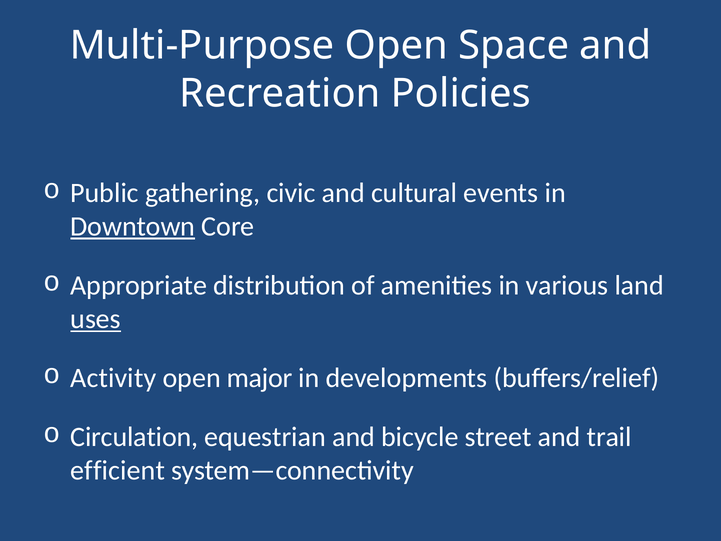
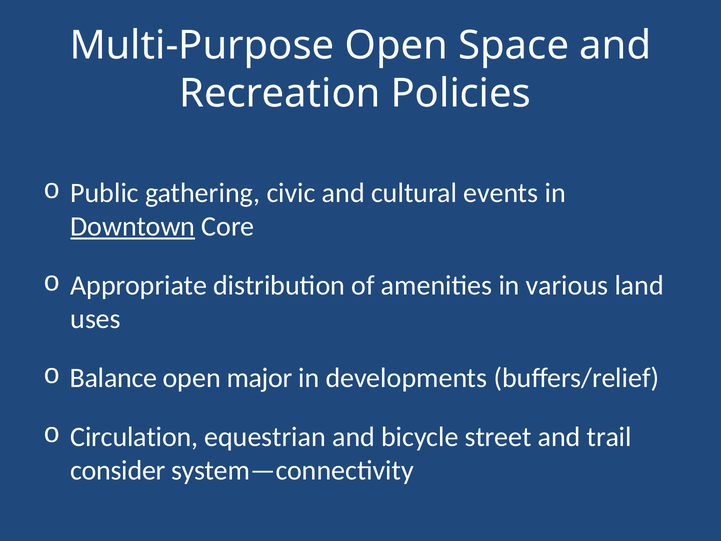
uses underline: present -> none (96, 319)
Activity: Activity -> Balance (113, 378)
efficient: efficient -> consider (118, 470)
